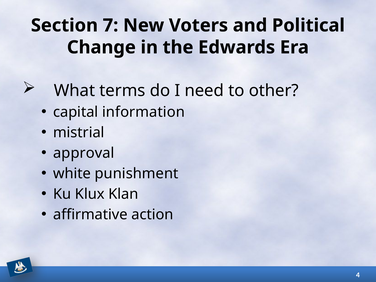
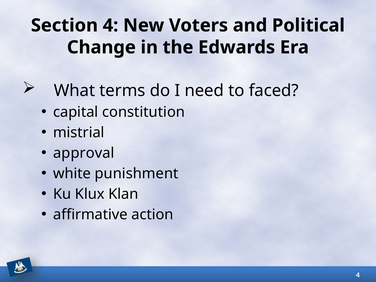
Section 7: 7 -> 4 (111, 25)
other: other -> faced (274, 91)
information: information -> constitution (143, 112)
